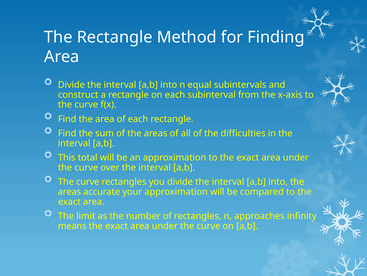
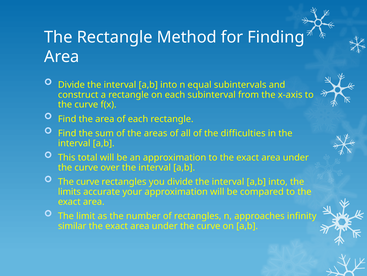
areas: areas -> limits (69, 191)
means: means -> similar (72, 225)
